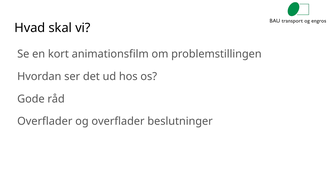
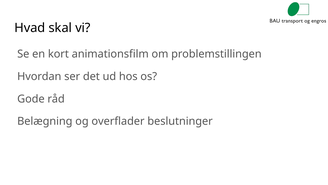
Overflader: Overflader -> Belægning (45, 121)
